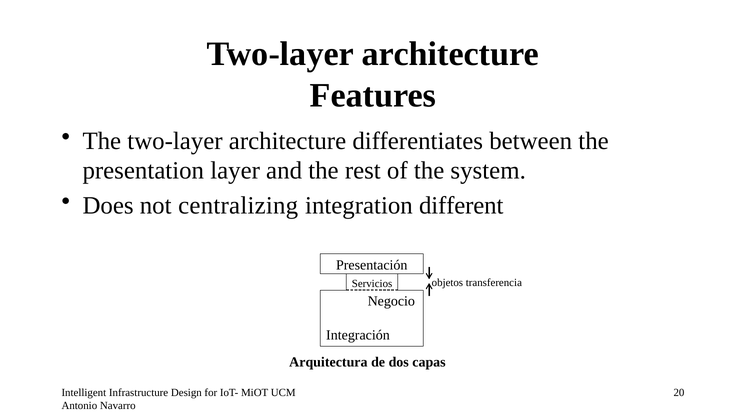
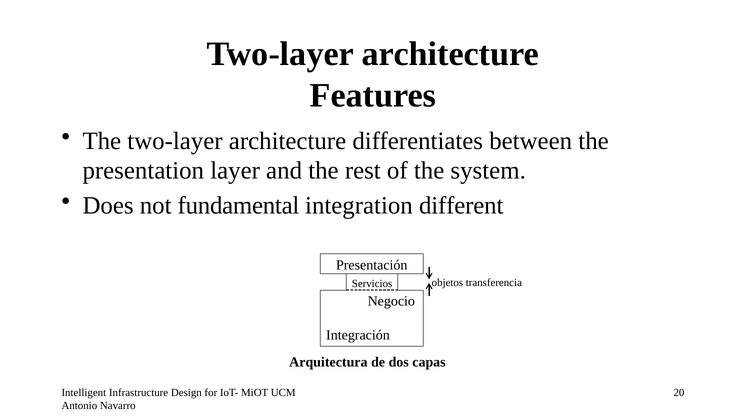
centralizing: centralizing -> fundamental (238, 205)
